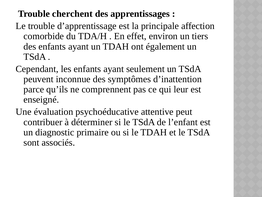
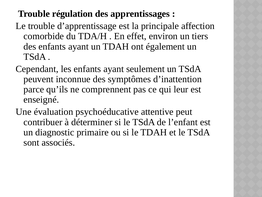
cherchent: cherchent -> régulation (72, 14)
